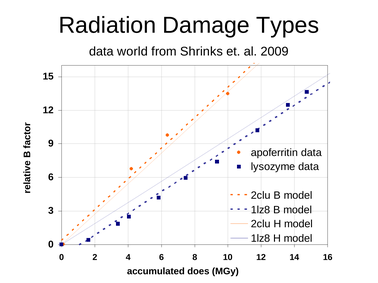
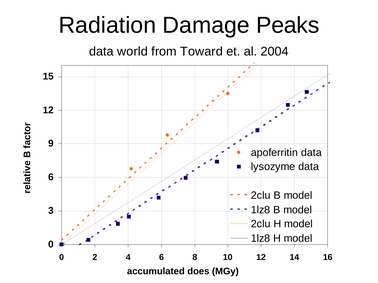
Types: Types -> Peaks (288, 25)
Shrinks: Shrinks -> Toward (201, 52)
2009: 2009 -> 2004 (275, 52)
